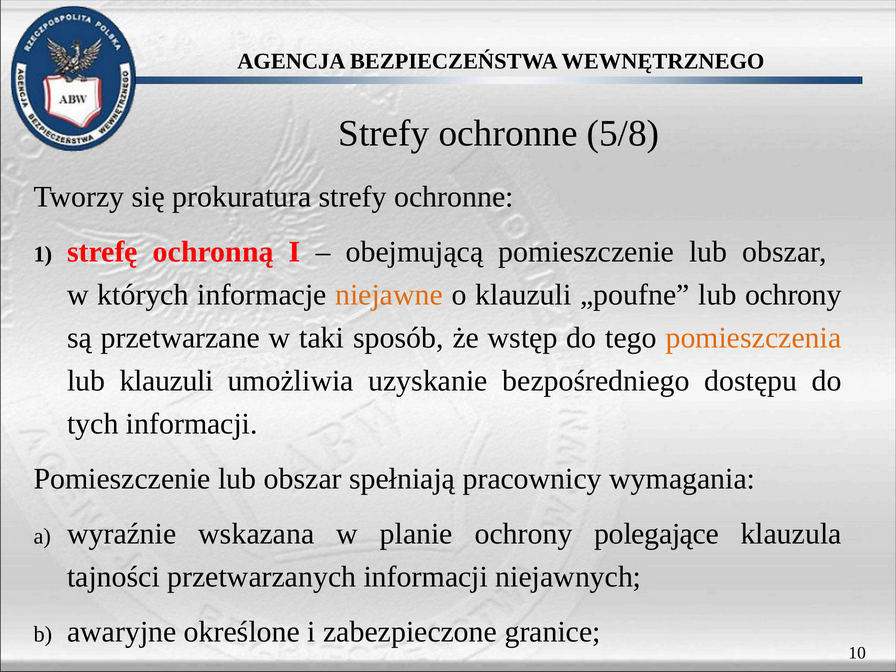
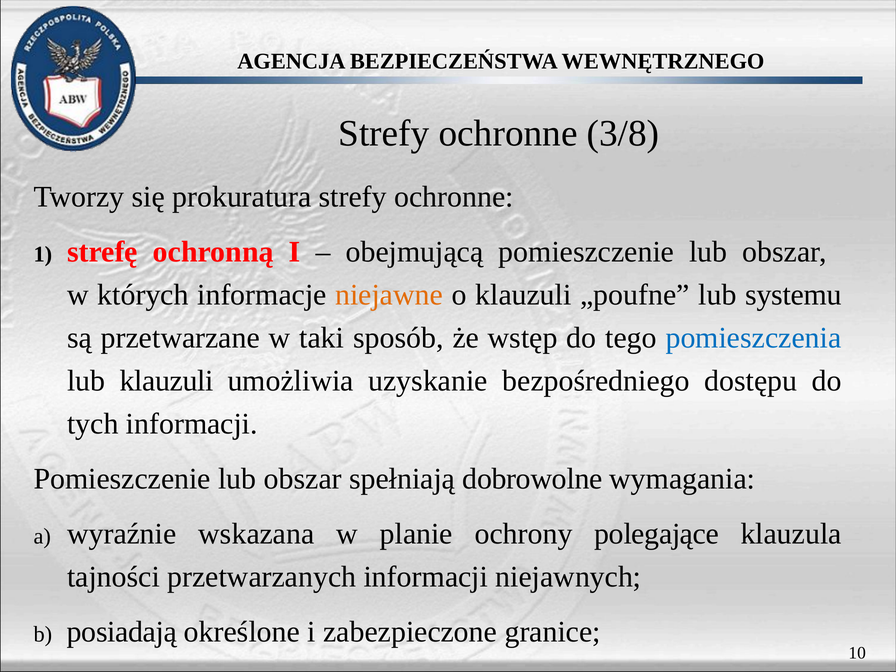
5/8: 5/8 -> 3/8 (623, 133)
lub ochrony: ochrony -> systemu (793, 295)
pomieszczenia colour: orange -> blue (753, 338)
pracownicy: pracownicy -> dobrowolne (532, 479)
awaryjne: awaryjne -> posiadają (122, 632)
